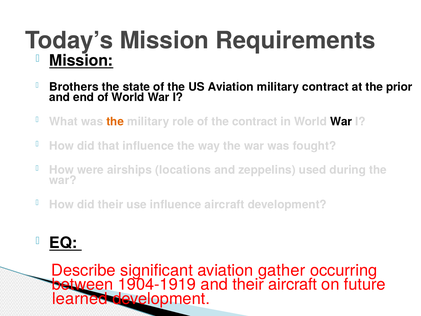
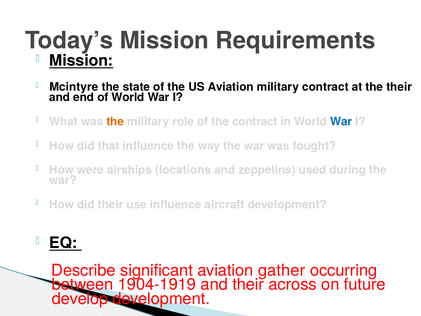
Brothers: Brothers -> Mcintyre (74, 87)
the prior: prior -> their (399, 87)
War colour: black -> blue (341, 121)
their aircraft: aircraft -> across (293, 284)
learned: learned -> develop (80, 298)
